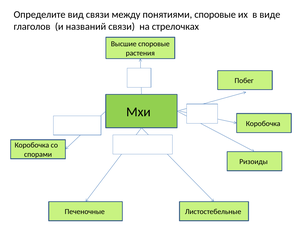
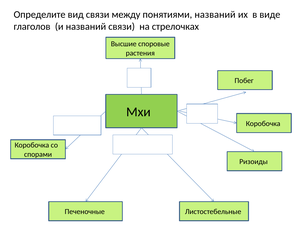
понятиями споровые: споровые -> названий (215, 14)
